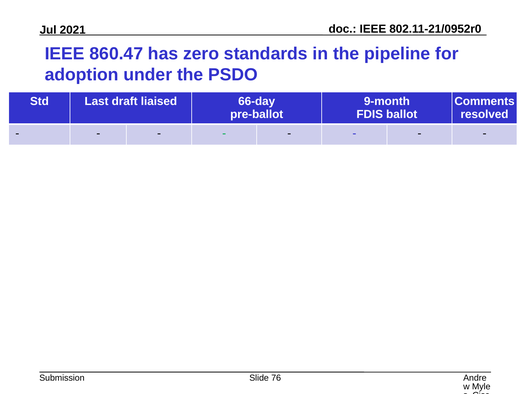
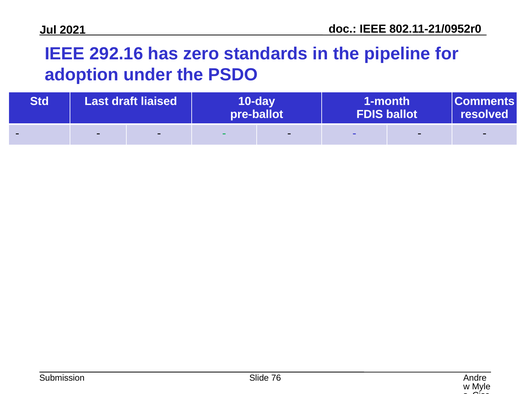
860.47: 860.47 -> 292.16 (116, 54)
66-day: 66-day -> 10-day (257, 101)
9-month: 9-month -> 1-month (387, 101)
